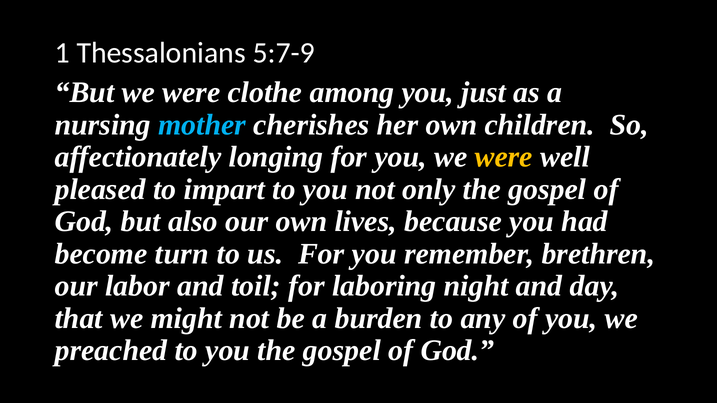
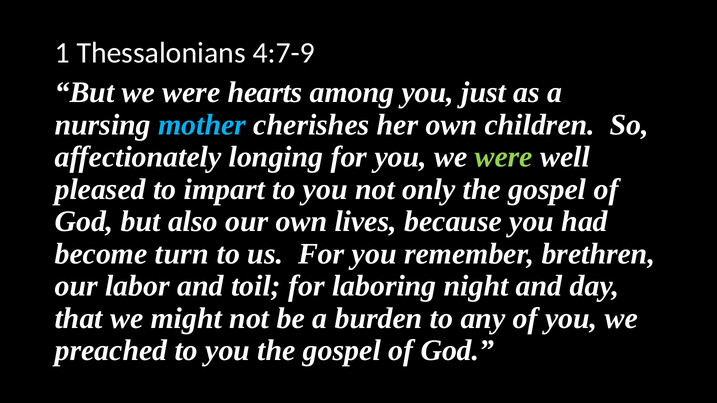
5:7-9: 5:7-9 -> 4:7-9 (284, 53)
clothe: clothe -> hearts (265, 93)
were colour: yellow -> light green (504, 157)
